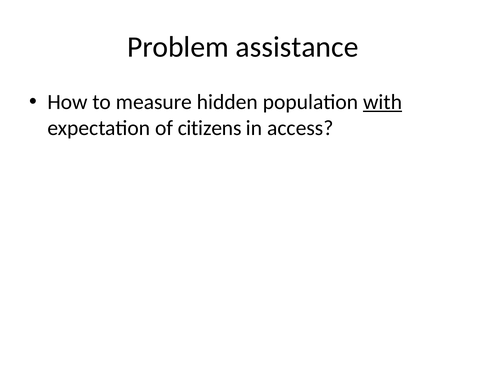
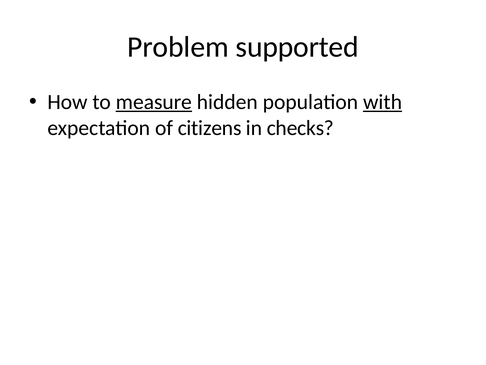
assistance: assistance -> supported (297, 47)
measure underline: none -> present (154, 102)
access: access -> checks (300, 128)
